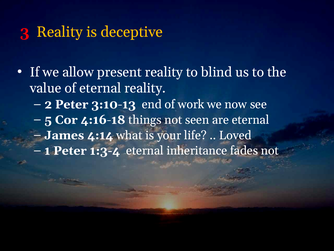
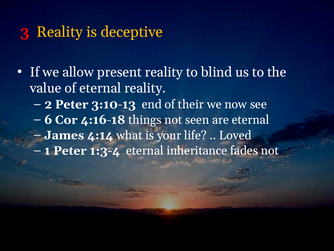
work: work -> their (191, 104)
5: 5 -> 6 (48, 120)
